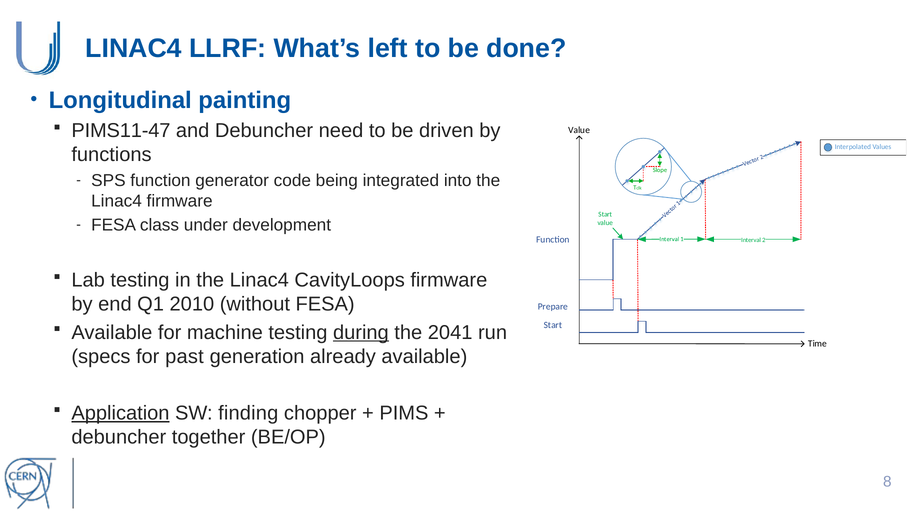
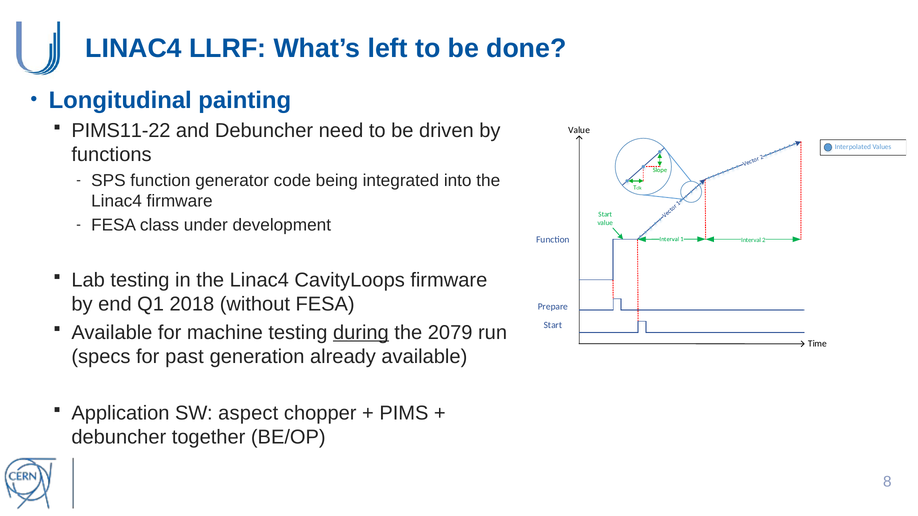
PIMS11-47: PIMS11-47 -> PIMS11-22 (121, 131)
2010: 2010 -> 2018 (192, 304)
2041: 2041 -> 2079 (450, 333)
Application underline: present -> none (120, 413)
finding: finding -> aspect (248, 413)
